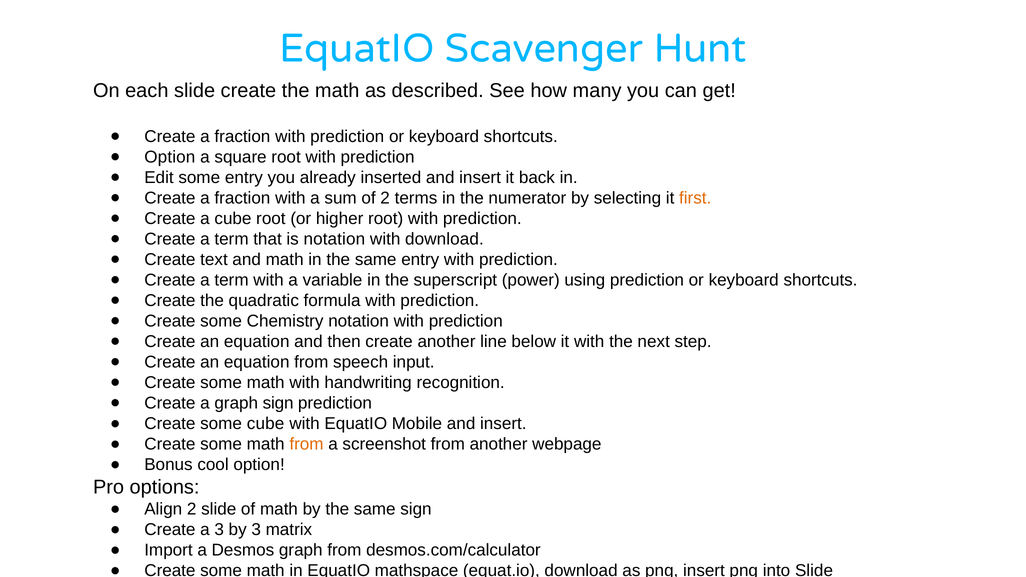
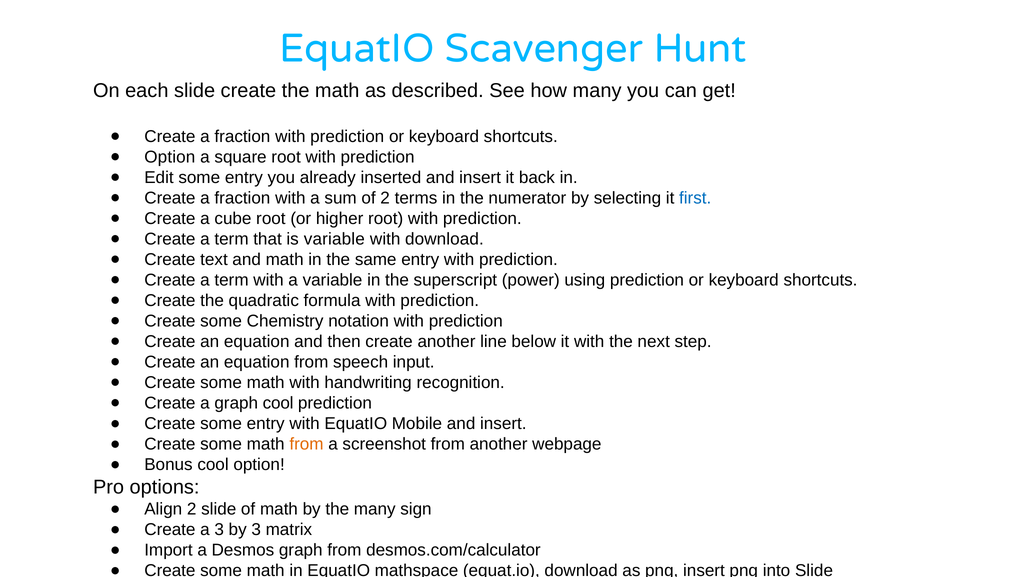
first colour: orange -> blue (695, 198)
is notation: notation -> variable (334, 239)
graph sign: sign -> cool (278, 403)
Create some cube: cube -> entry (266, 424)
by the same: same -> many (375, 509)
